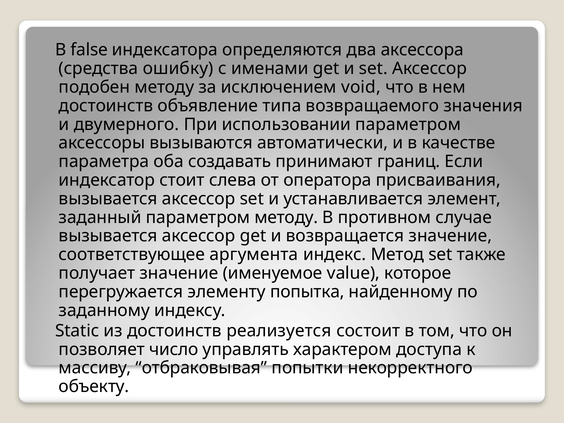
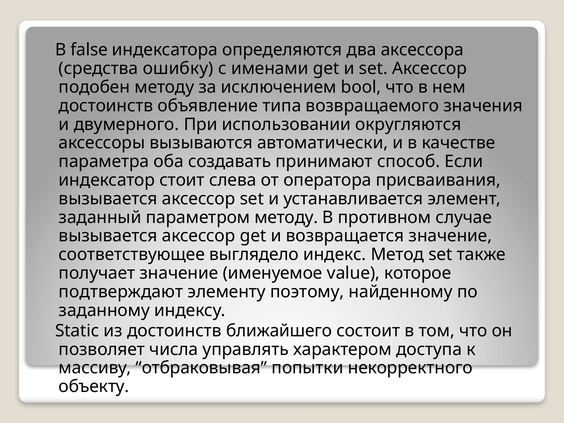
void: void -> bool (361, 87)
использовании параметром: параметром -> округляются (408, 124)
границ: границ -> способ (409, 162)
аргумента: аргумента -> выглядело (254, 255)
перегружается: перегружается -> подтверждают (121, 292)
попытка: попытка -> поэтому (307, 292)
реализуется: реализуется -> ближайшего (279, 331)
число: число -> числа (174, 349)
